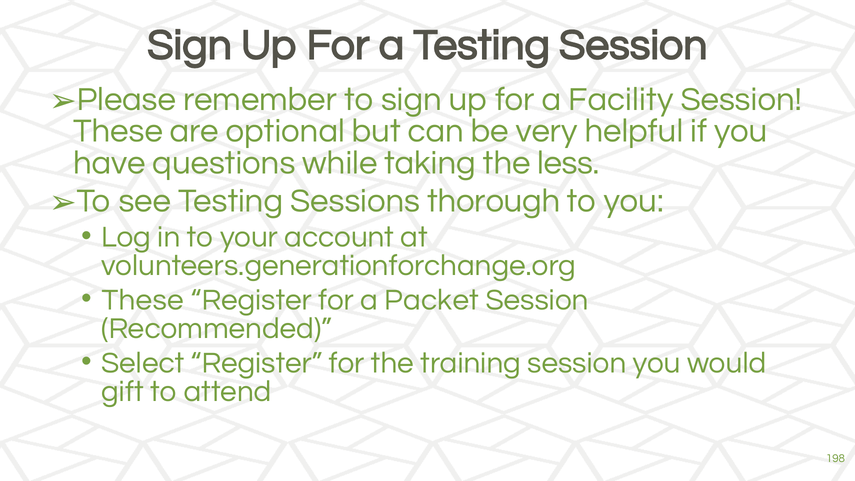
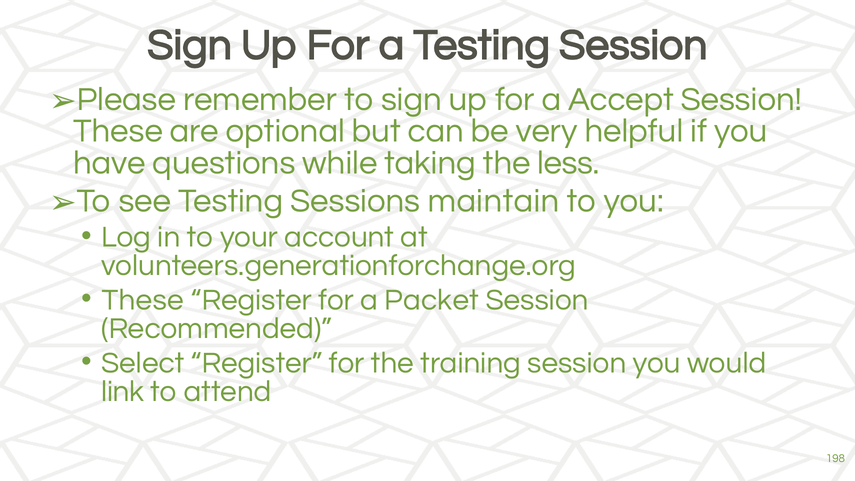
Facility: Facility -> Accept (621, 99)
thorough: thorough -> maintain (493, 201)
gift: gift -> link (123, 391)
